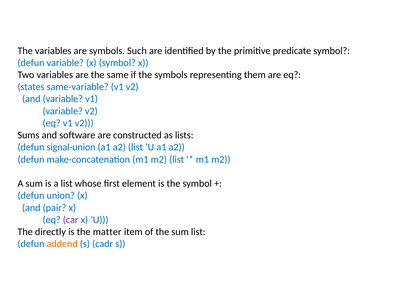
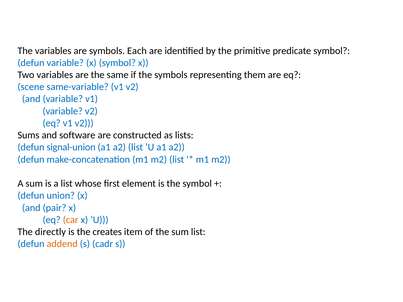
Such: Such -> Each (137, 51)
states: states -> scene (31, 87)
car colour: purple -> orange (71, 220)
matter: matter -> creates (107, 232)
